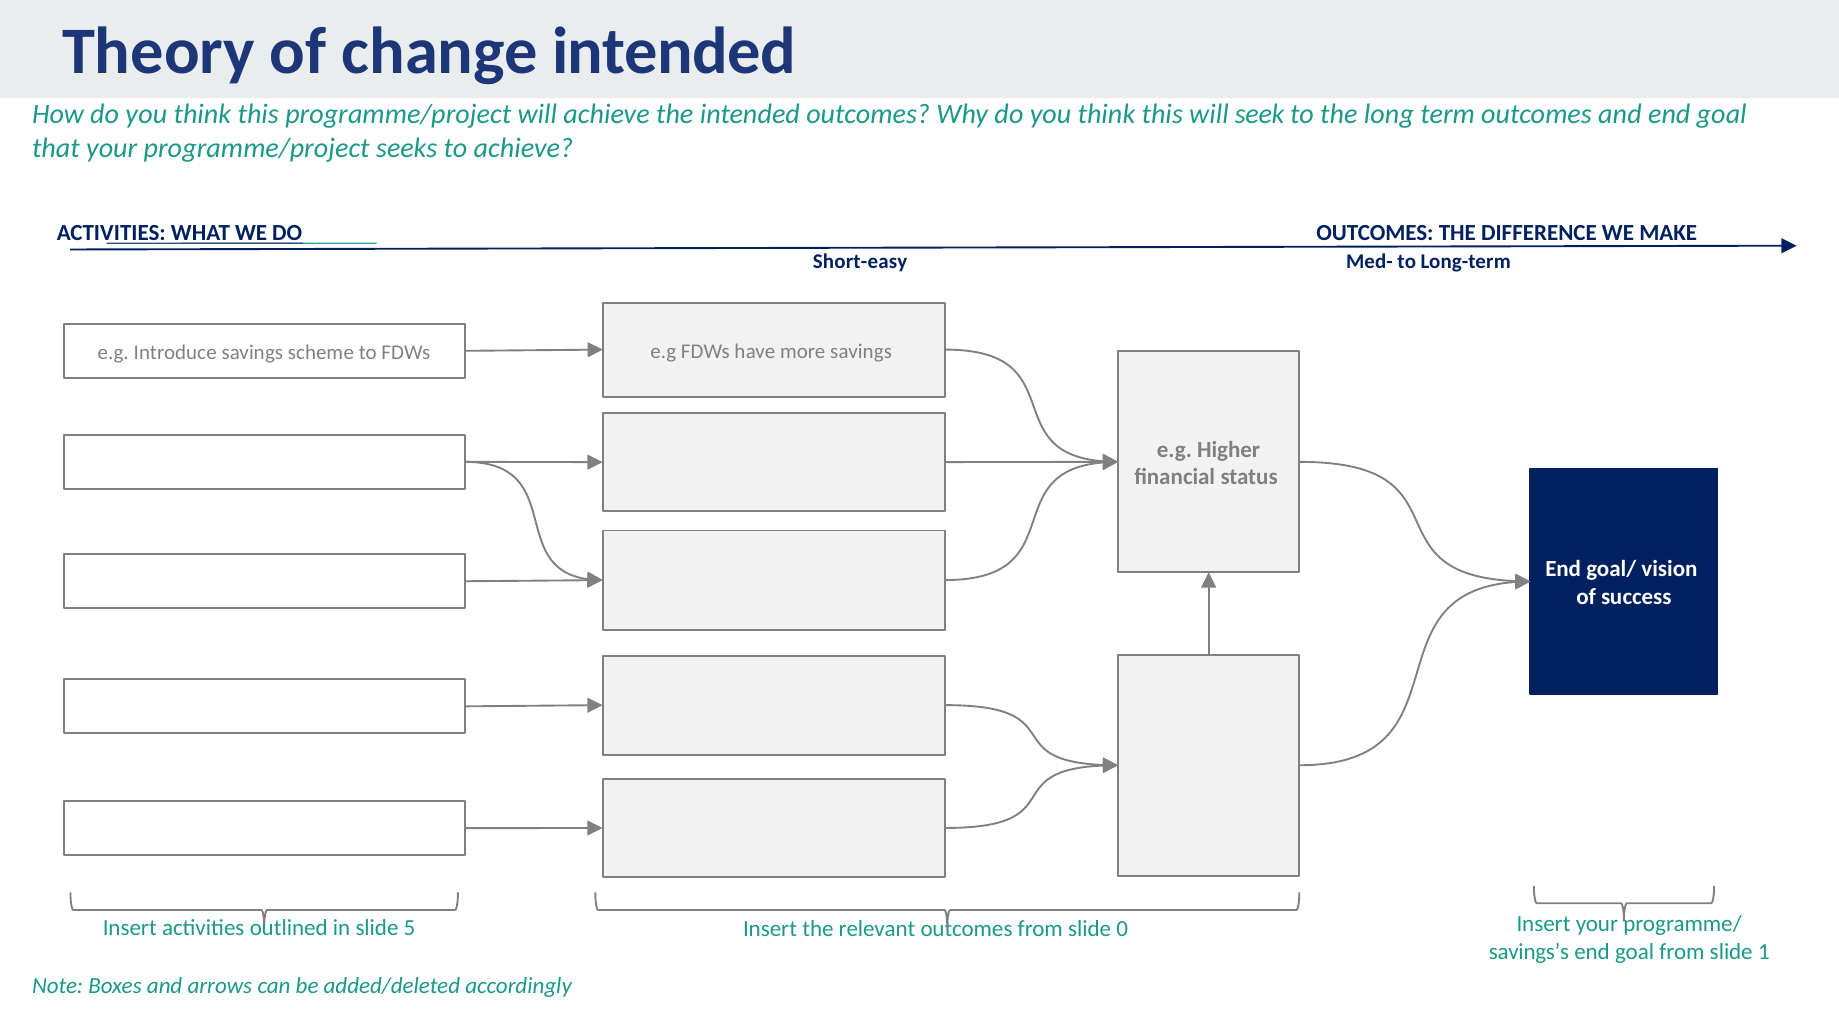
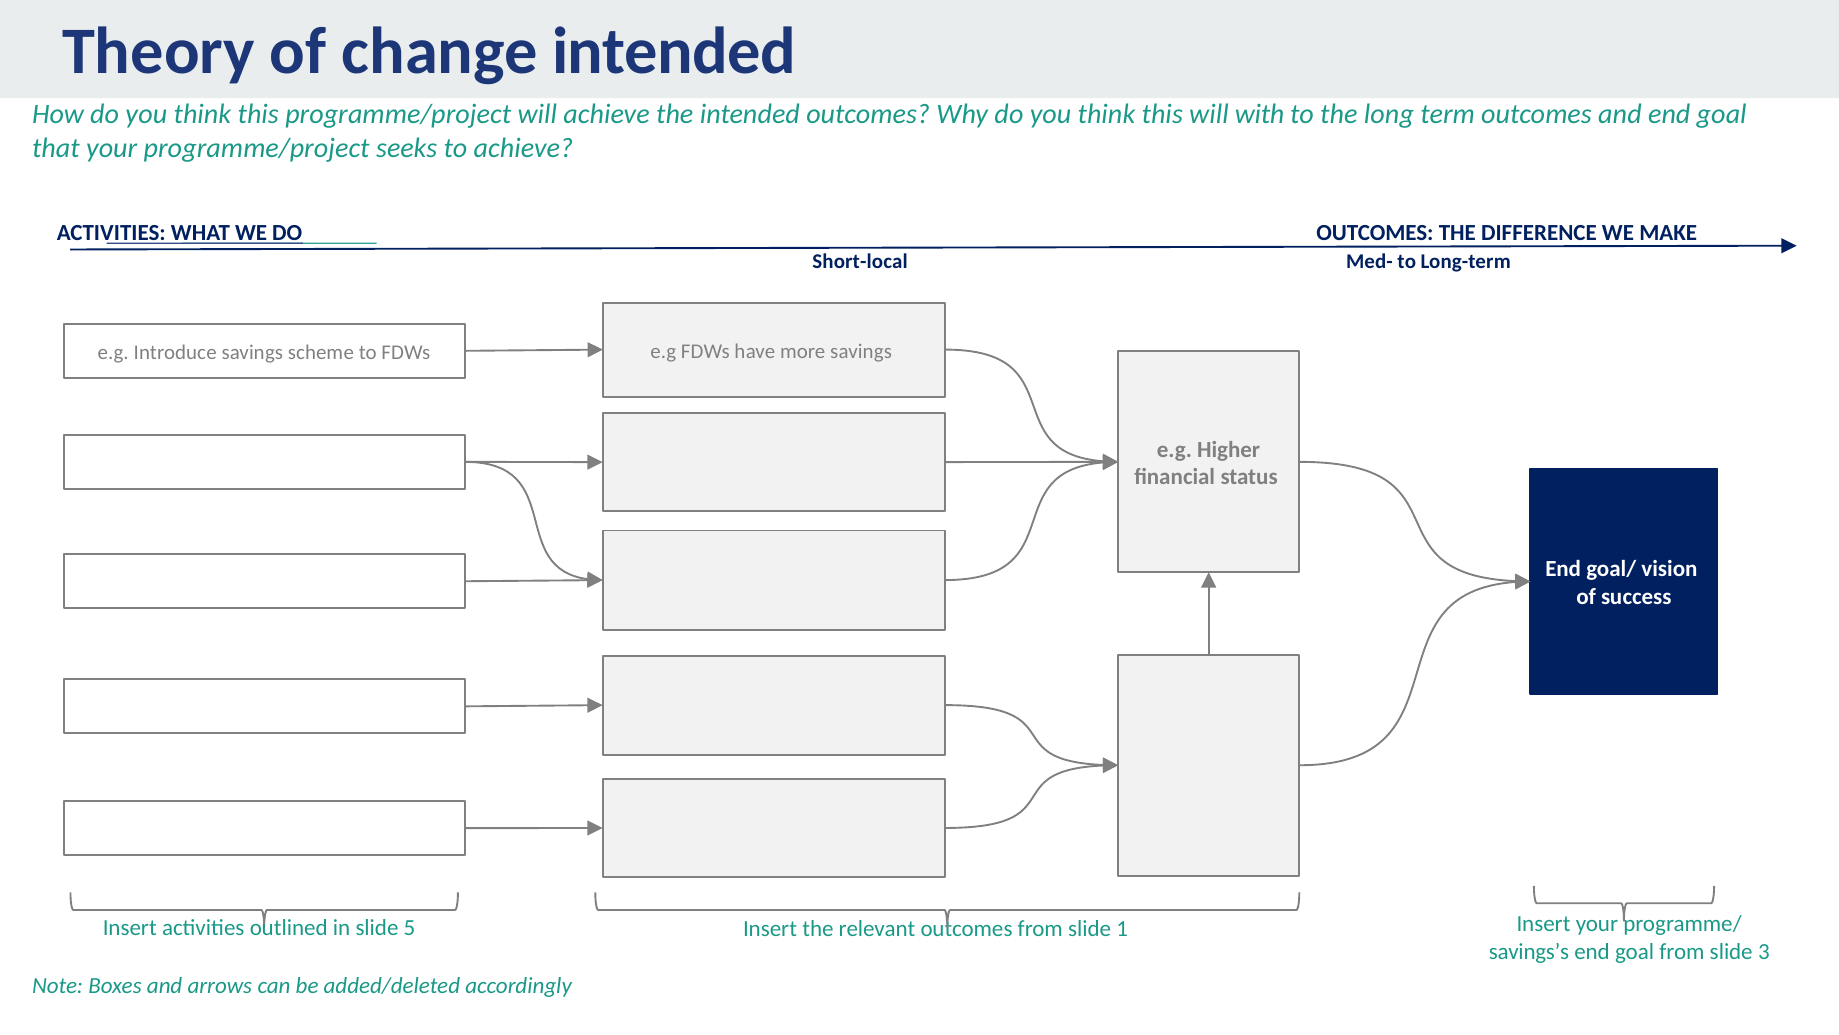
seek: seek -> with (1260, 114)
Short-easy: Short-easy -> Short-local (860, 261)
0: 0 -> 1 (1122, 929)
1: 1 -> 3 (1764, 951)
